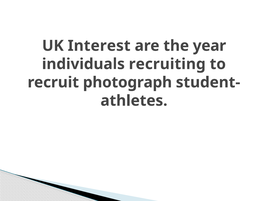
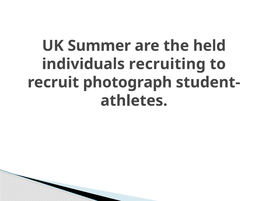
Interest: Interest -> Summer (99, 46)
year: year -> held (209, 46)
